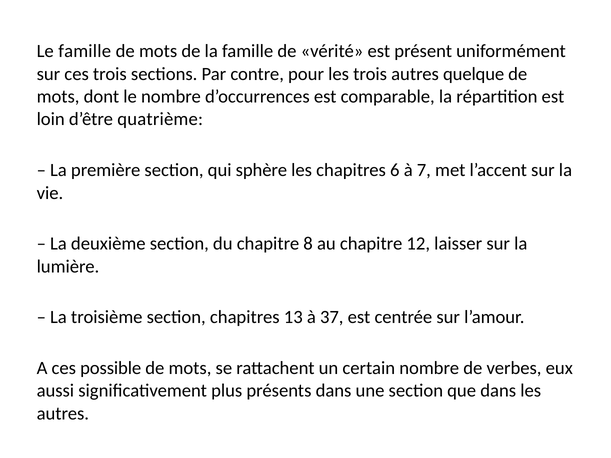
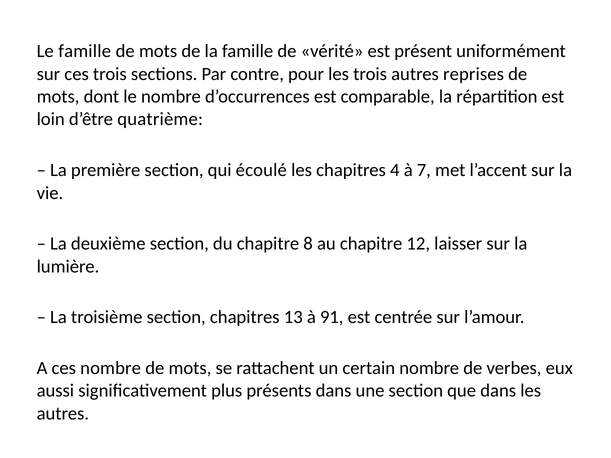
quelque: quelque -> reprises (474, 74)
sphère: sphère -> écoulé (261, 170)
6: 6 -> 4 (395, 170)
37: 37 -> 91 (332, 317)
ces possible: possible -> nombre (111, 368)
